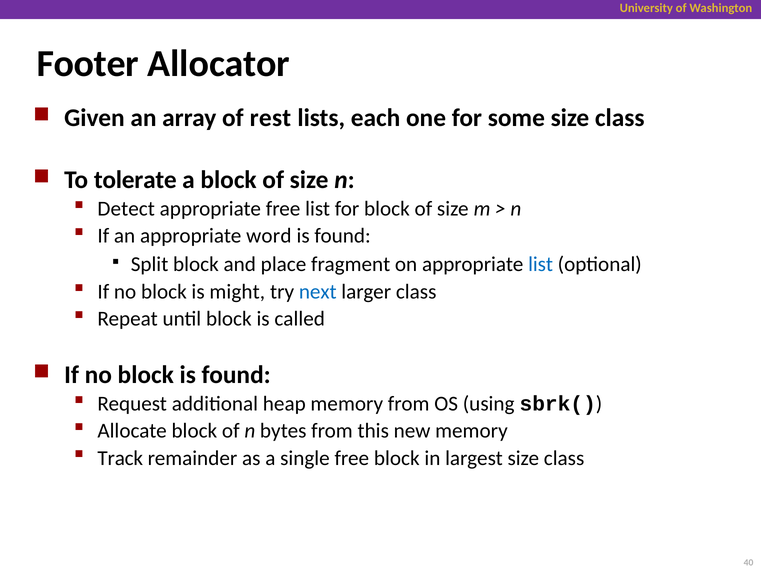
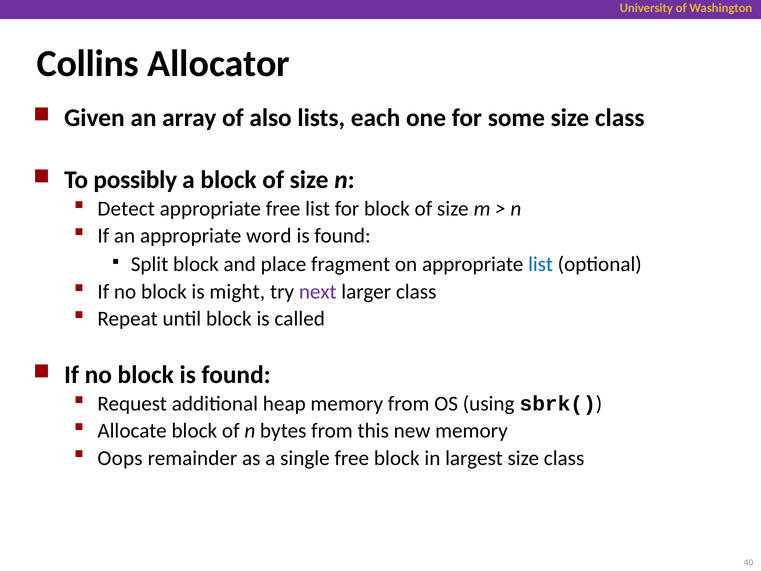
Footer: Footer -> Collins (88, 64)
rest: rest -> also (271, 118)
tolerate: tolerate -> possibly (135, 180)
next colour: blue -> purple (318, 292)
Track: Track -> Oops (120, 458)
